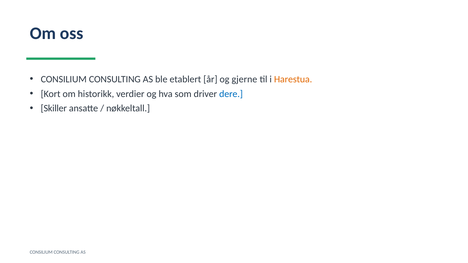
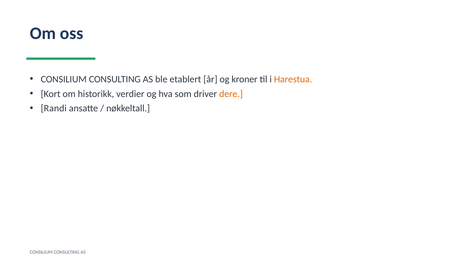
gjerne: gjerne -> kroner (245, 79)
dere colour: blue -> orange (231, 94)
Skiller: Skiller -> Randi (54, 109)
